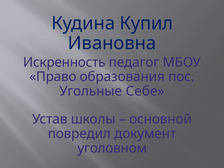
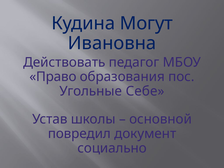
Купил: Купил -> Могут (146, 23)
Искренность: Искренность -> Действовать (64, 62)
уголовном: уголовном -> социально (112, 148)
